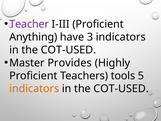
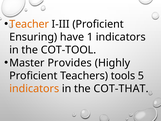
Teacher colour: purple -> orange (29, 24)
Anything: Anything -> Ensuring (33, 37)
3: 3 -> 1 (90, 37)
COT-USED: COT-USED -> COT-TOOL (68, 50)
COT-USED: COT-USED -> COT-THAT (121, 88)
